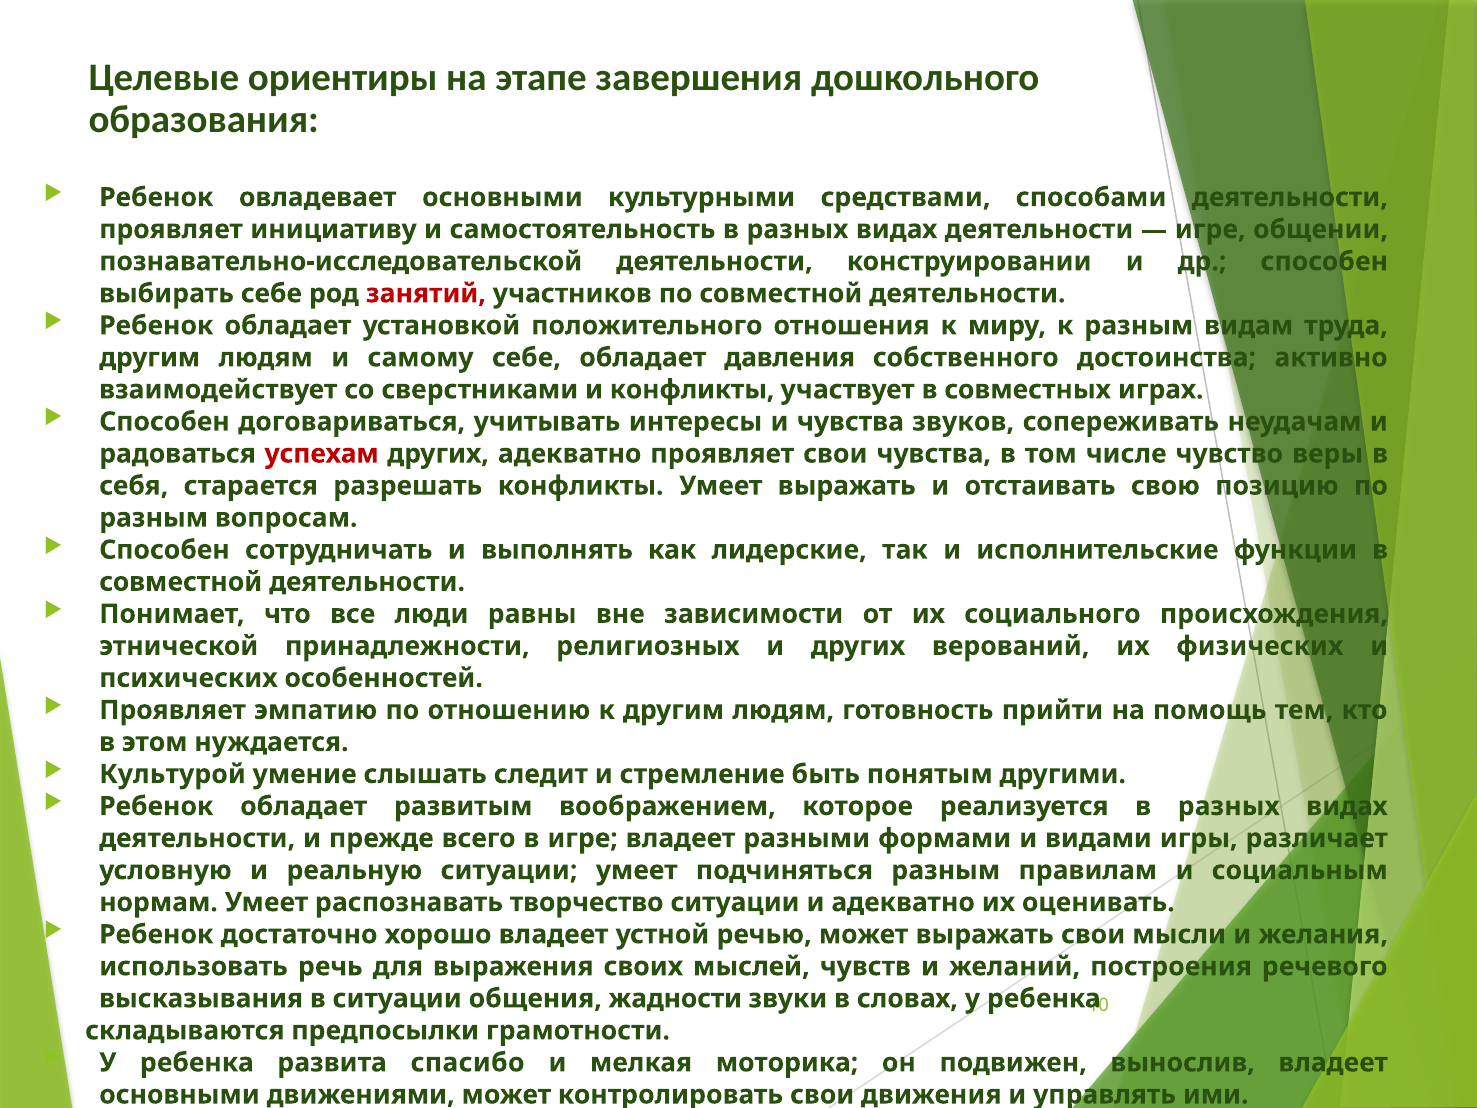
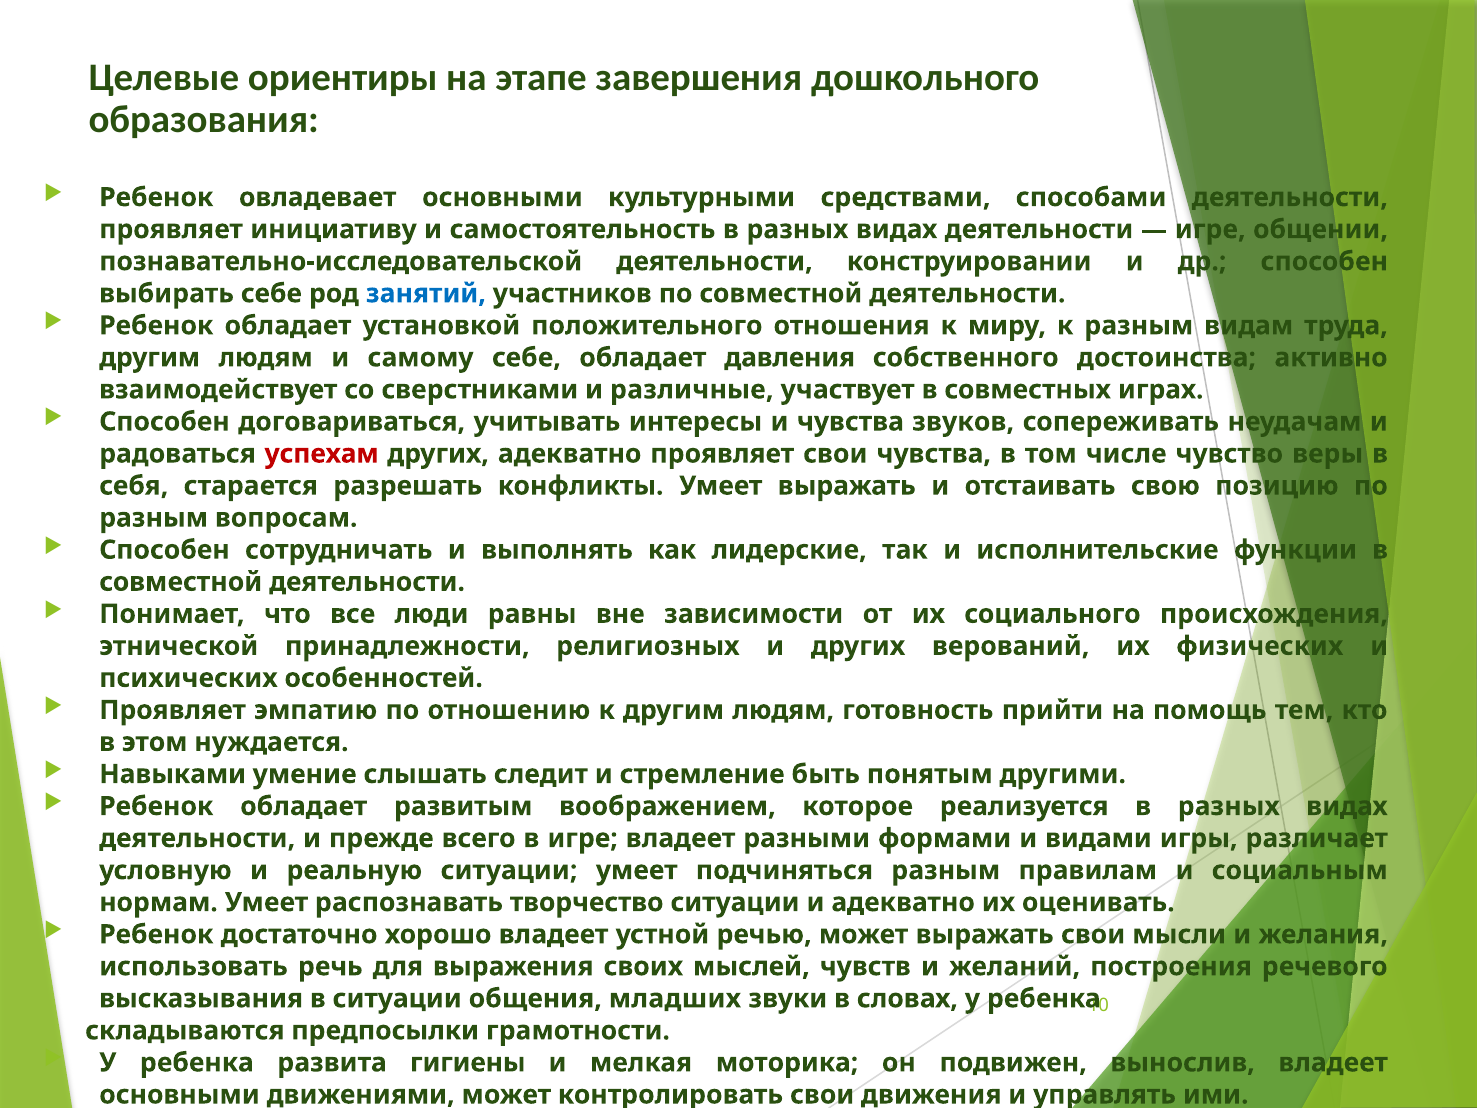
занятий colour: red -> blue (426, 293)
и конфликты: конфликты -> различные (692, 390)
Культурой: Культурой -> Навыками (173, 774)
жадности: жадности -> младших (675, 998)
спасибо: спасибо -> гигиены (468, 1062)
